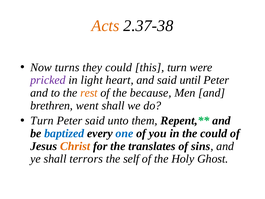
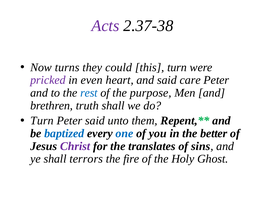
Acts colour: orange -> purple (105, 26)
light: light -> even (92, 80)
until: until -> care (190, 80)
rest colour: orange -> blue (89, 93)
because: because -> purpose (151, 93)
went: went -> truth (87, 105)
the could: could -> better (214, 133)
Christ colour: orange -> purple (75, 146)
self: self -> fire (131, 159)
